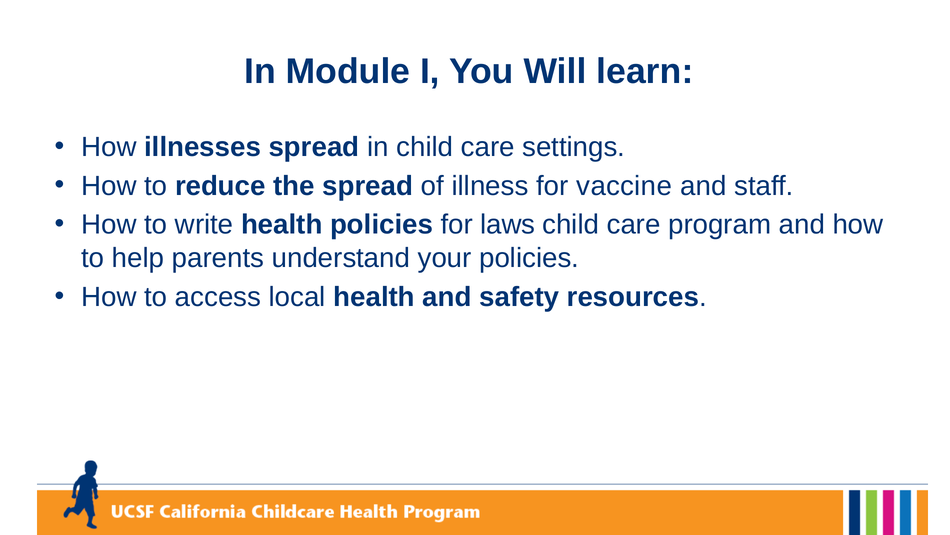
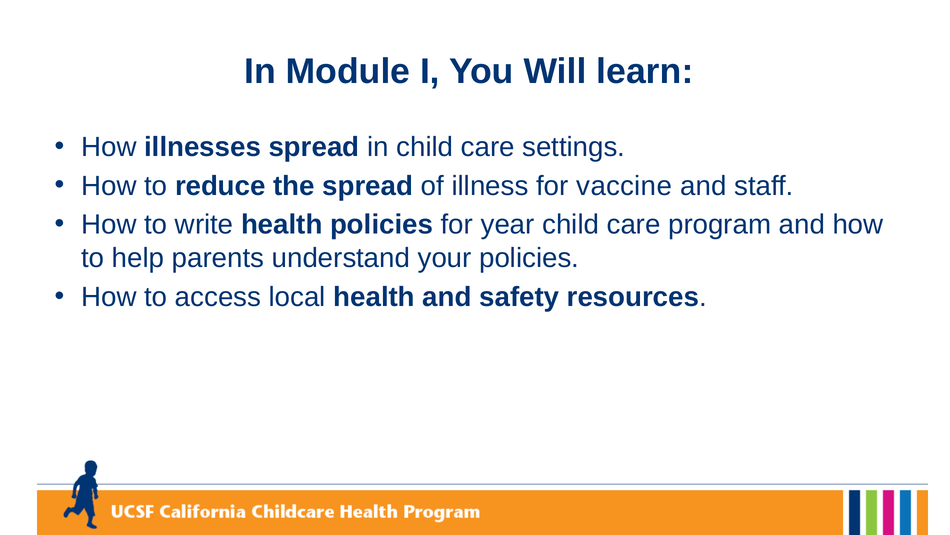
laws: laws -> year (508, 224)
